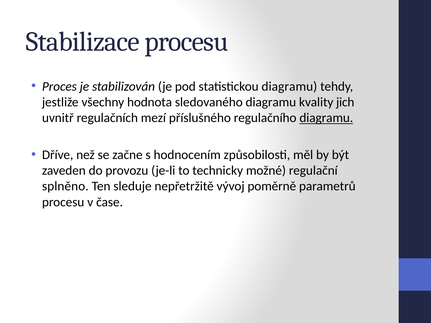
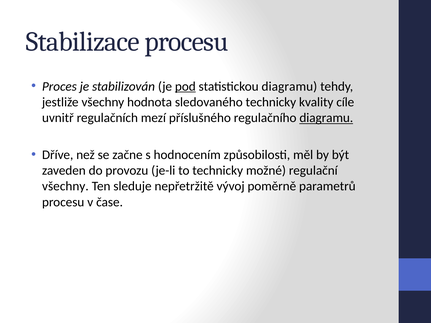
pod underline: none -> present (185, 86)
sledovaného diagramu: diagramu -> technicky (271, 102)
jich: jich -> cíle (345, 102)
splněno: splněno -> všechny (65, 186)
